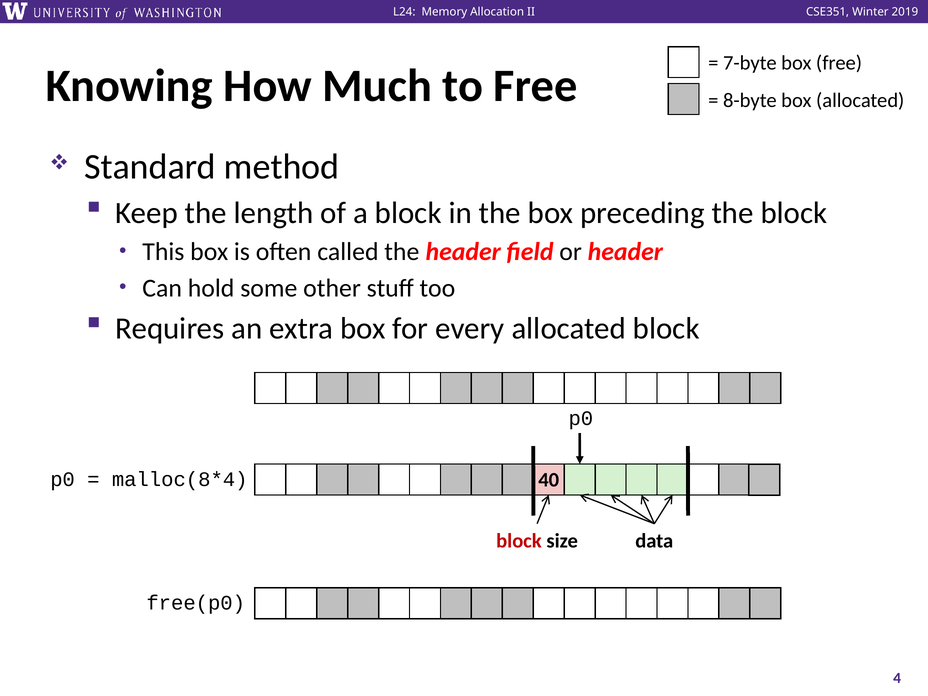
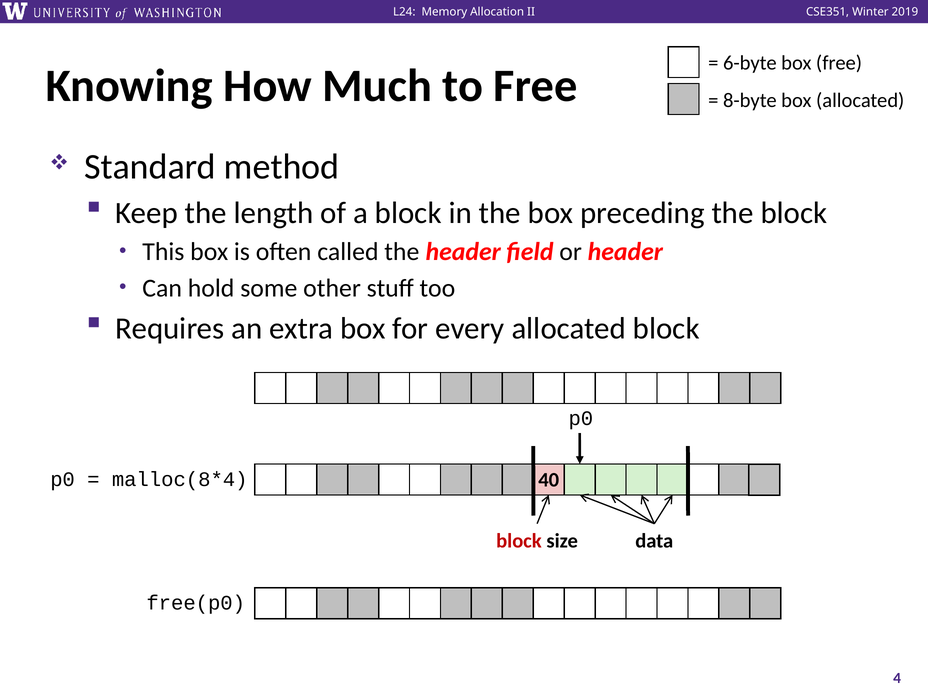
7-byte: 7-byte -> 6-byte (750, 63)
